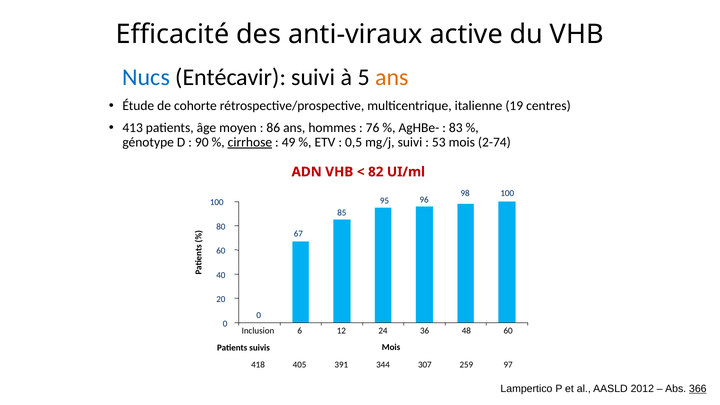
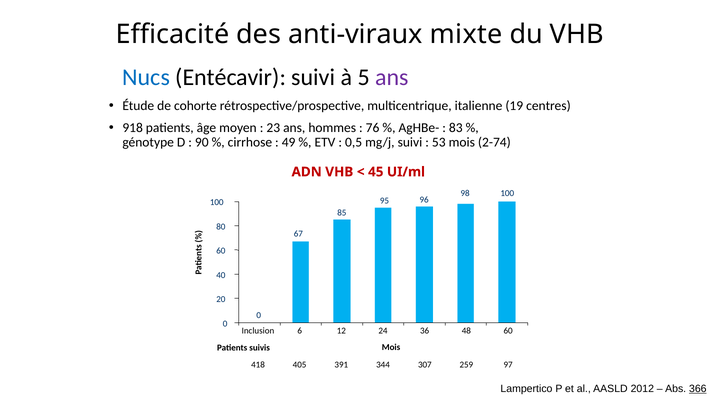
active: active -> mixte (466, 34)
ans colour: orange -> purple (392, 77)
413: 413 -> 918 (133, 128)
86: 86 -> 23 (273, 128)
cirrhose underline: present -> none (250, 142)
82: 82 -> 45 (376, 172)
